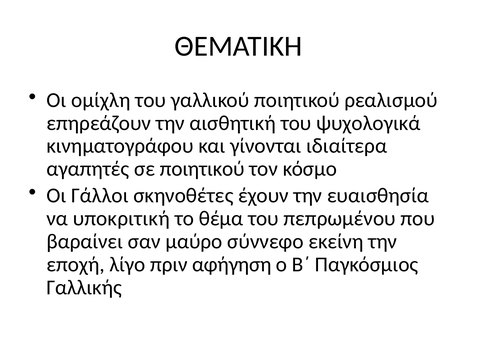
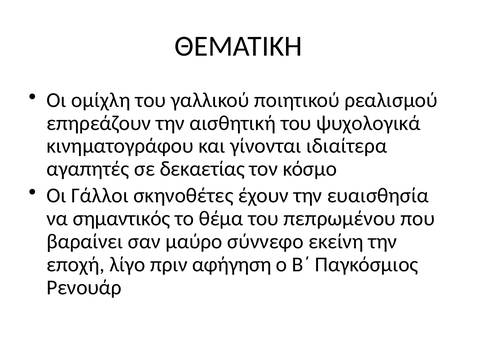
σε ποιητικού: ποιητικού -> δεκαετίας (202, 169)
υποκριτική: υποκριτική -> σημαντικός (121, 218)
Γαλλικής: Γαλλικής -> Ρενουάρ (84, 287)
